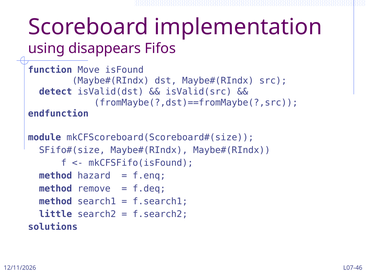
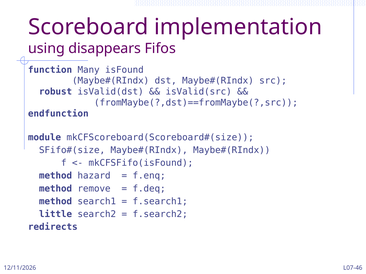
Move: Move -> Many (89, 70)
detect: detect -> robust (56, 92)
solutions: solutions -> redirects (53, 227)
